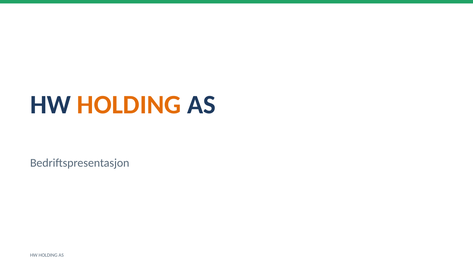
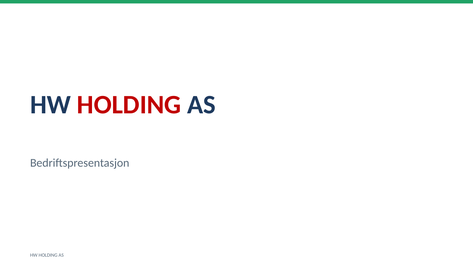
HOLDING colour: orange -> red (129, 105)
